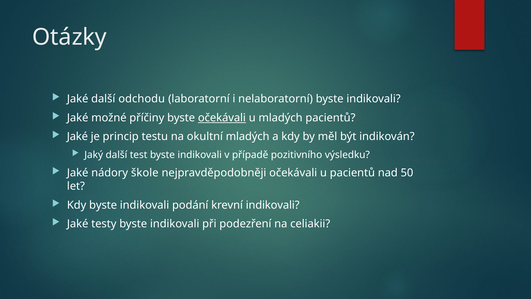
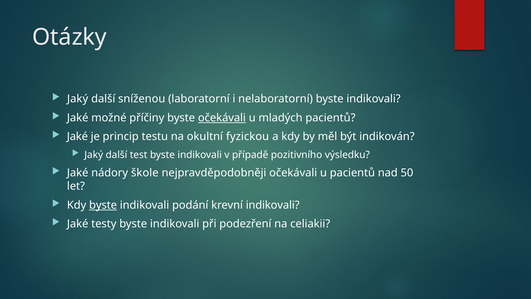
Jaké: Jaké -> Jaký (78, 99)
odchodu: odchodu -> sníženou (142, 99)
okultní mladých: mladých -> fyzickou (248, 137)
byste underline: none -> present (103, 205)
